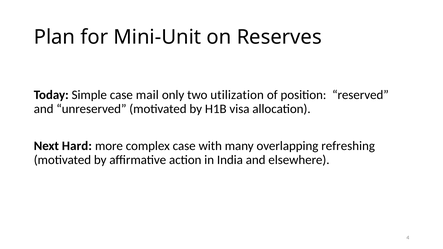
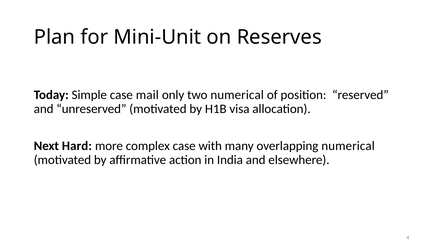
two utilization: utilization -> numerical (237, 95)
overlapping refreshing: refreshing -> numerical (348, 146)
